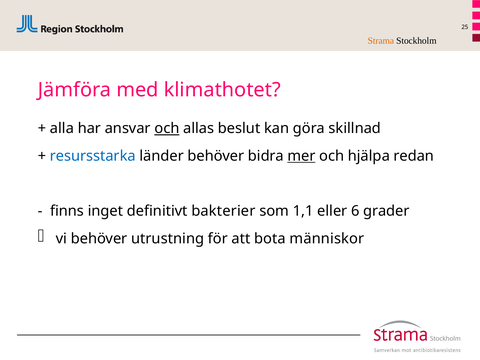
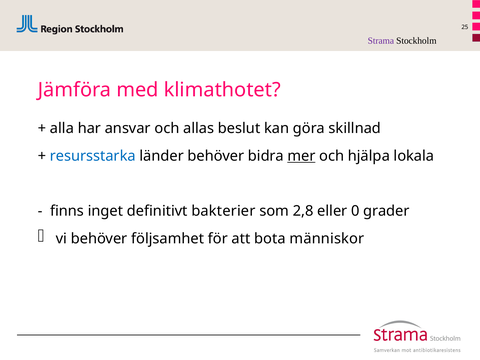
Strama colour: orange -> purple (381, 41)
och underline: present -> none (167, 128)
redan: redan -> lokala (414, 156)
1,1: 1,1 -> 2,8 (303, 211)
6: 6 -> 0 (355, 211)
utrustning: utrustning -> följsamhet (168, 239)
